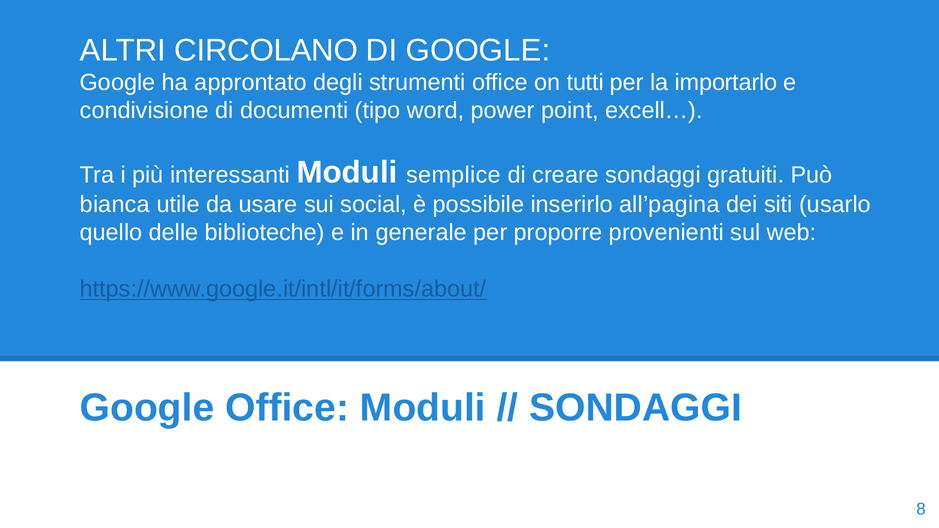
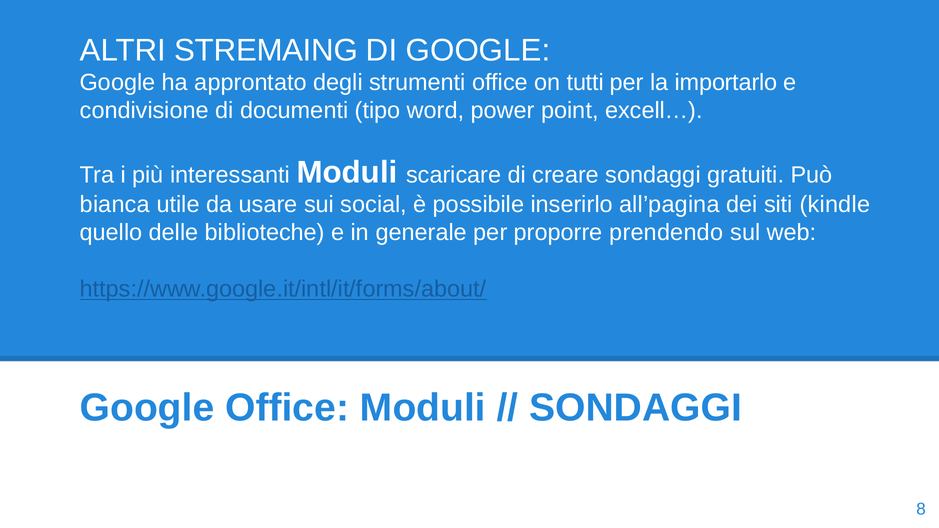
CIRCOLANO: CIRCOLANO -> STREMAING (266, 50)
semplice: semplice -> scaricare (454, 175)
usarlo: usarlo -> kindle (835, 205)
provenienti: provenienti -> prendendo (666, 233)
